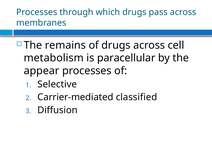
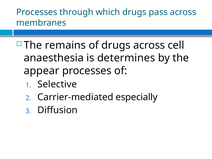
metabolism: metabolism -> anaesthesia (54, 58)
paracellular: paracellular -> determines (126, 58)
classified: classified -> especially (137, 97)
